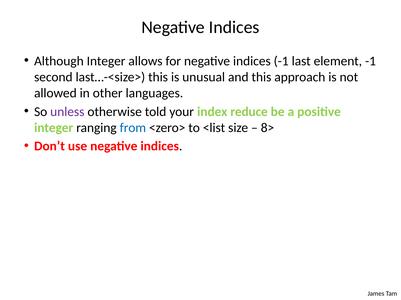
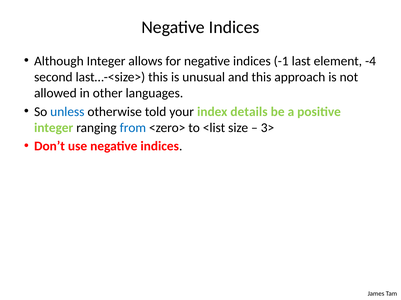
element -1: -1 -> -4 (371, 61)
unless colour: purple -> blue (67, 112)
reduce: reduce -> details (249, 112)
8>: 8> -> 3> (268, 128)
